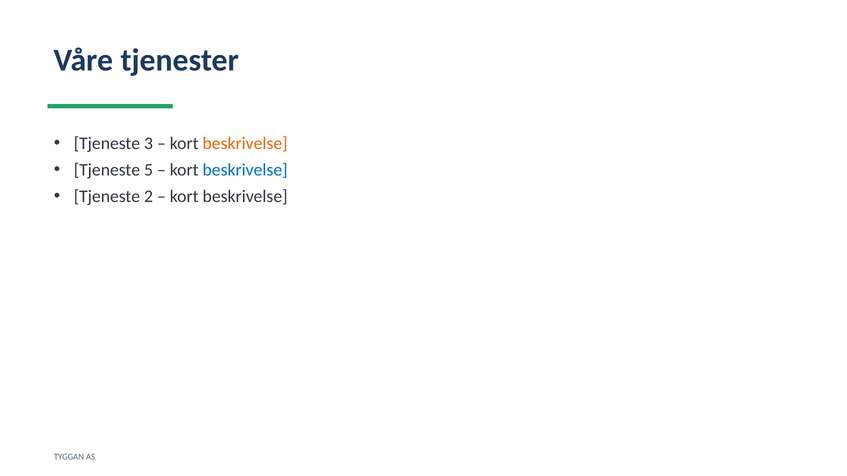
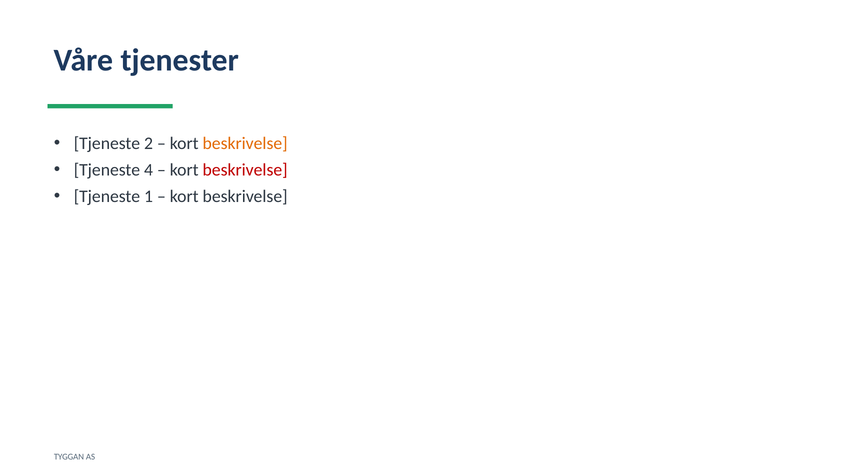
3: 3 -> 2 (148, 143)
5: 5 -> 4 (148, 170)
beskrivelse colour: blue -> red (245, 170)
2: 2 -> 1 (148, 196)
